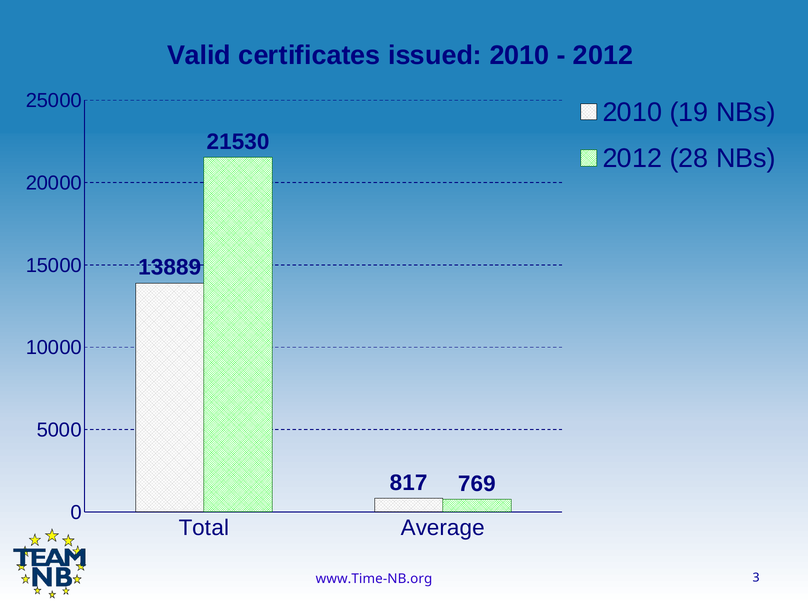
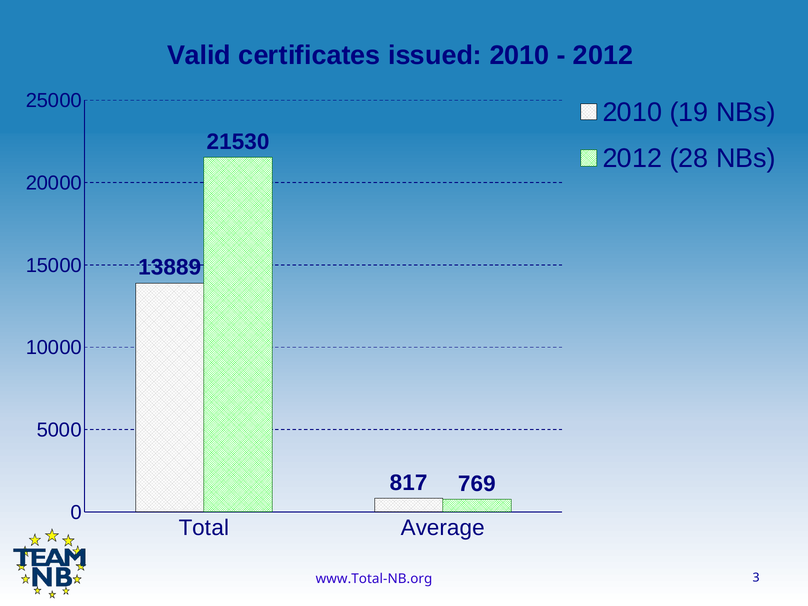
www.Time-NB.org: www.Time-NB.org -> www.Total-NB.org (374, 579)
